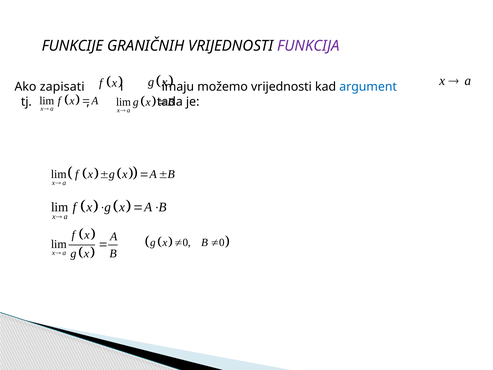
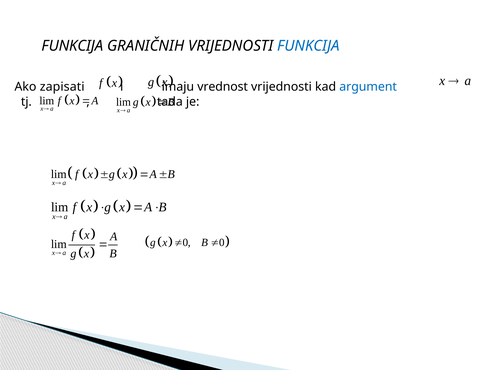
FUNKCIJE: FUNKCIJE -> FUNKCIJA (73, 46)
FUNKCIJA colour: purple -> blue (308, 46)
možemo: možemo -> vrednost (223, 87)
